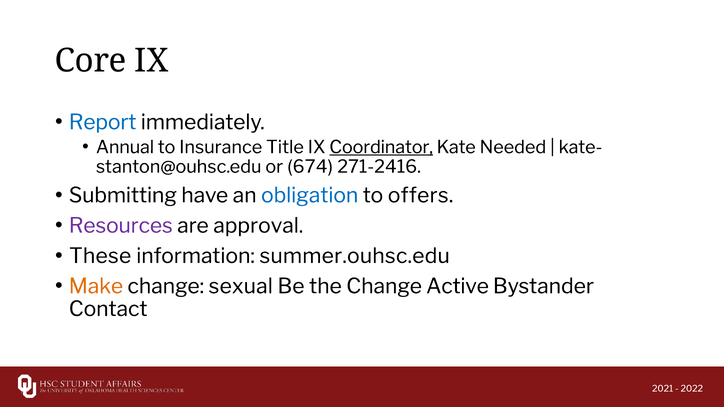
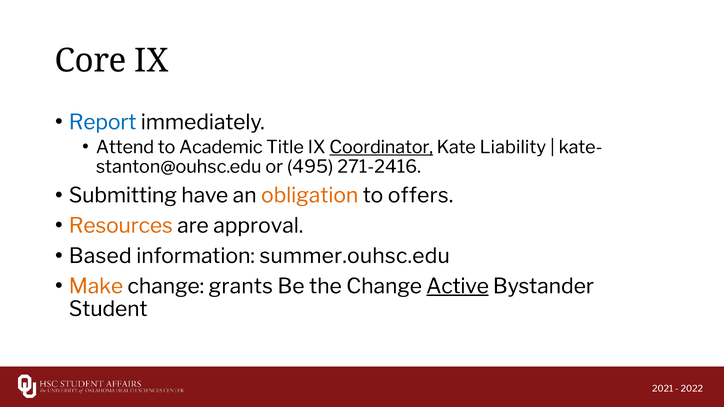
Annual: Annual -> Attend (125, 147)
Insurance: Insurance -> Academic (221, 147)
Needed: Needed -> Liability (513, 147)
674: 674 -> 495 (310, 167)
obligation colour: blue -> orange (310, 196)
Resources colour: purple -> orange (121, 226)
These: These -> Based (100, 256)
sexual: sexual -> grants (241, 286)
Active underline: none -> present (458, 286)
Contact: Contact -> Student (108, 309)
